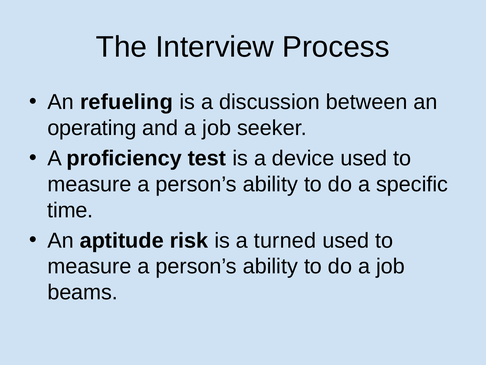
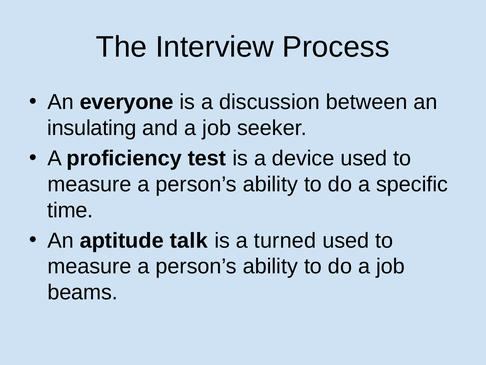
refueling: refueling -> everyone (127, 102)
operating: operating -> insulating (92, 128)
risk: risk -> talk (189, 240)
